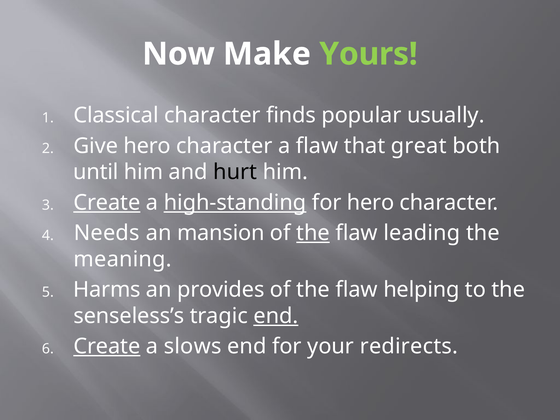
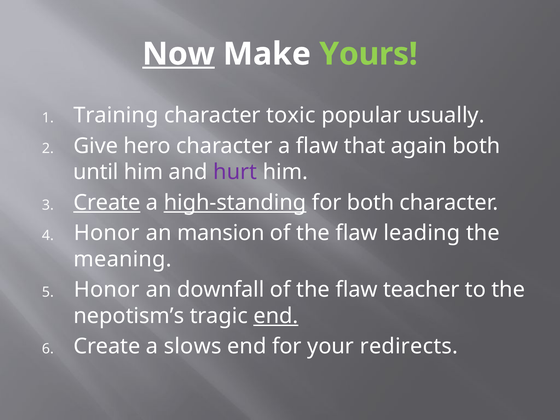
Now underline: none -> present (179, 54)
Classical: Classical -> Training (116, 115)
finds: finds -> toxic (291, 115)
great: great -> again (419, 146)
hurt colour: black -> purple (235, 172)
for hero: hero -> both (371, 203)
Needs: Needs -> Honor (107, 233)
the underline: present -> none (313, 233)
Harms: Harms -> Honor (107, 290)
provides: provides -> downfall (221, 290)
helping: helping -> teacher (421, 290)
senseless’s: senseless’s -> nepotism’s (129, 316)
Create underline: present -> none (107, 346)
